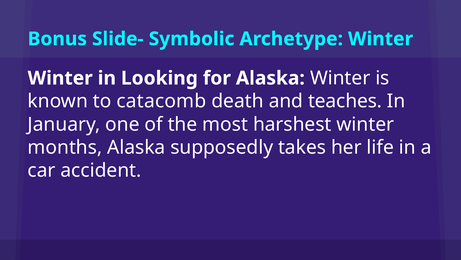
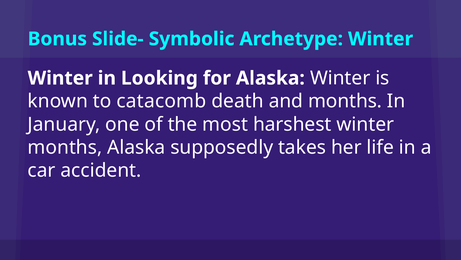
and teaches: teaches -> months (345, 101)
